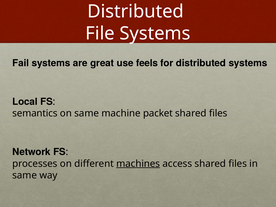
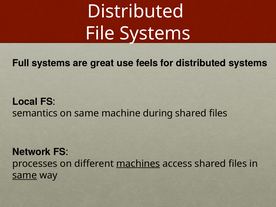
Fail: Fail -> Full (21, 63)
packet: packet -> during (158, 113)
same underline: none -> present (25, 175)
